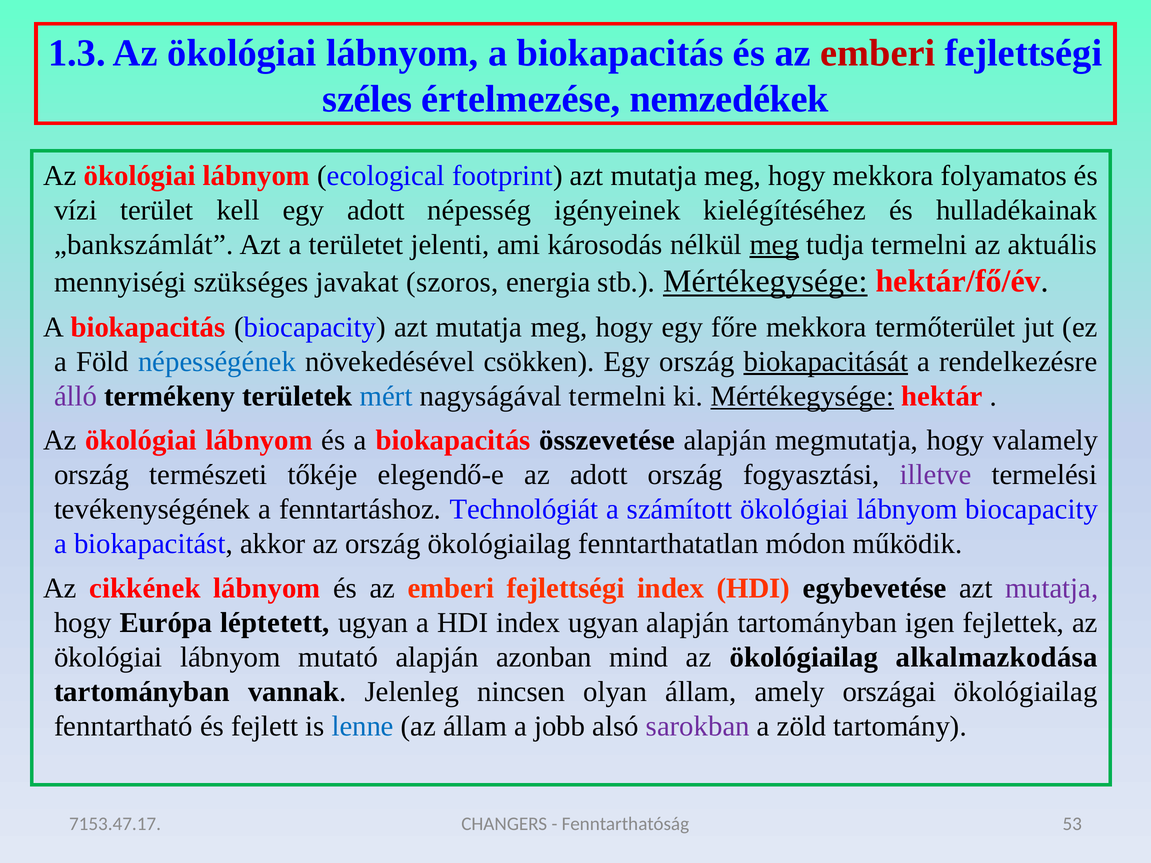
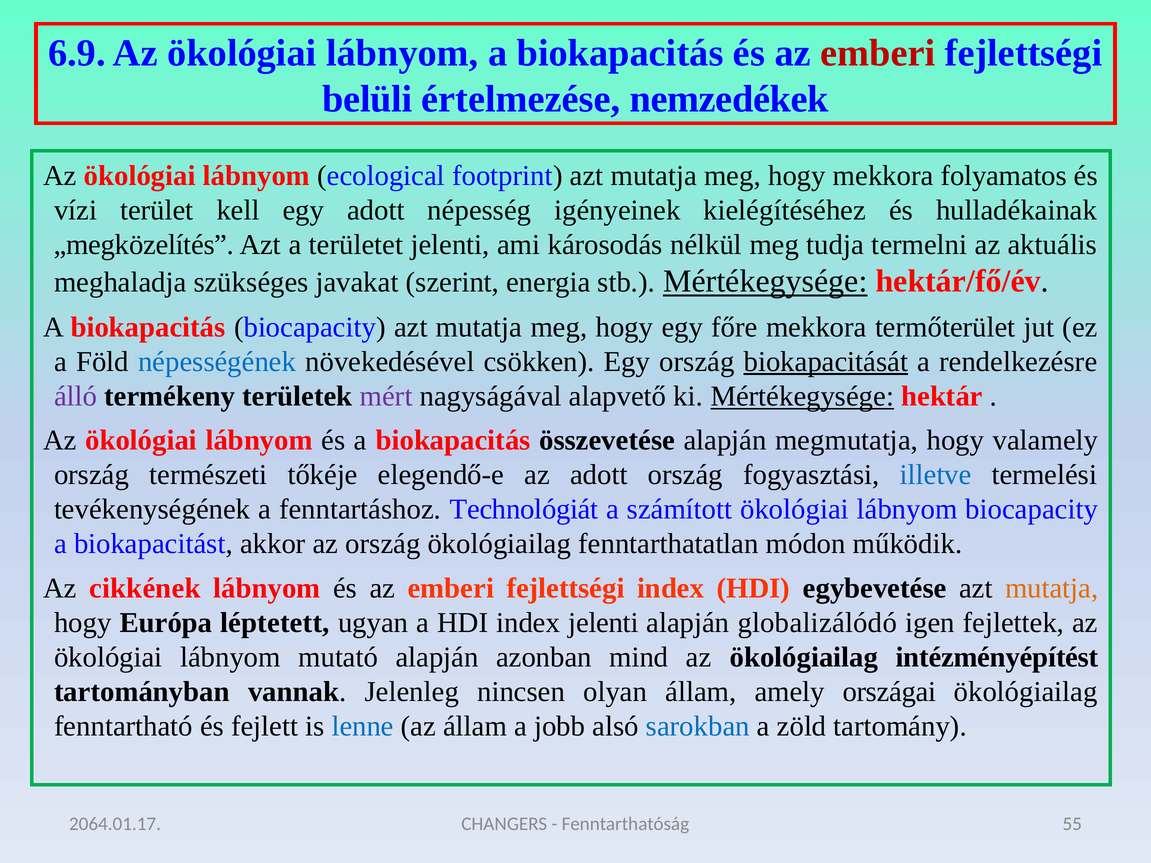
1.3: 1.3 -> 6.9 (77, 53)
széles: széles -> belüli (367, 99)
„bankszámlát: „bankszámlát -> „megközelítés (144, 245)
meg underline: present -> none (774, 245)
mennyiségi: mennyiségi -> meghaladja (120, 283)
szoros: szoros -> szerint (452, 283)
mért colour: blue -> purple (386, 396)
nagyságával termelni: termelni -> alapvető (618, 396)
illetve colour: purple -> blue (936, 475)
mutatja colour: purple -> orange (1052, 588)
index ugyan: ugyan -> jelenti (603, 623)
alapján tartományban: tartományban -> globalizálódó (817, 623)
alkalmazkodása: alkalmazkodása -> intézményépítést (997, 657)
sarokban colour: purple -> blue (698, 726)
7153.47.17: 7153.47.17 -> 2064.01.17 (115, 824)
53: 53 -> 55 (1072, 824)
